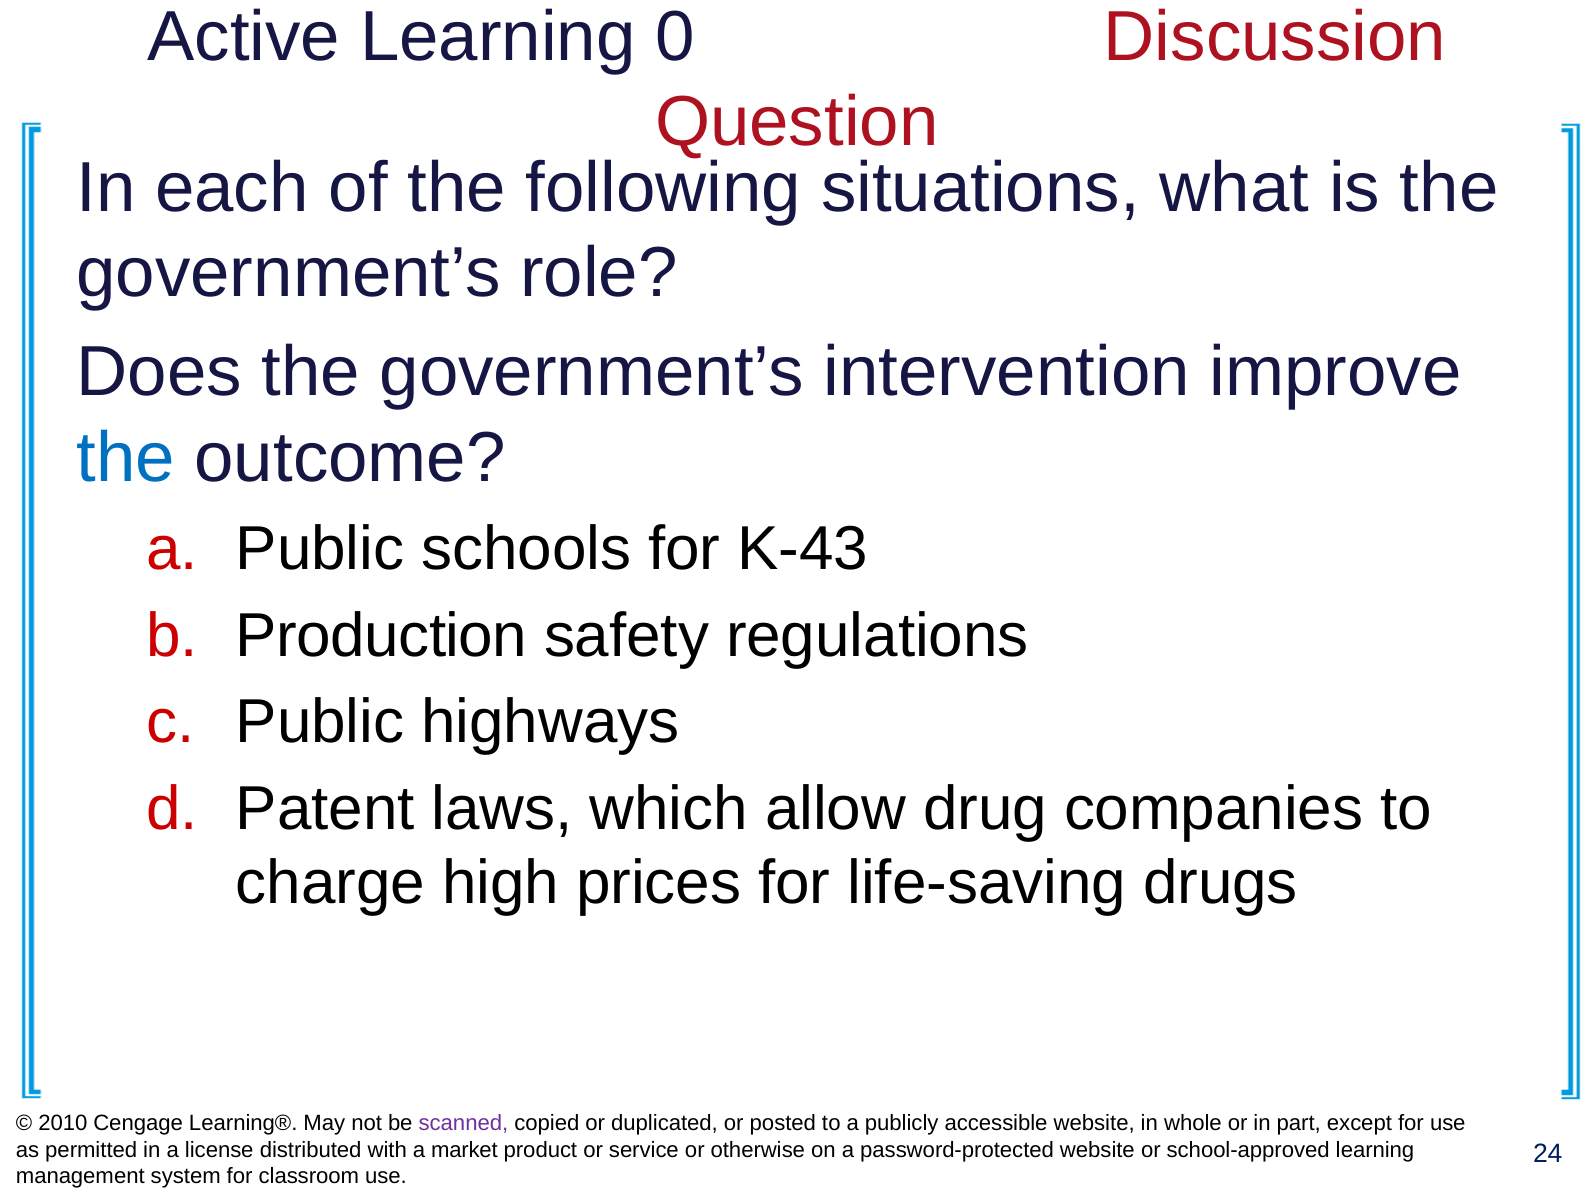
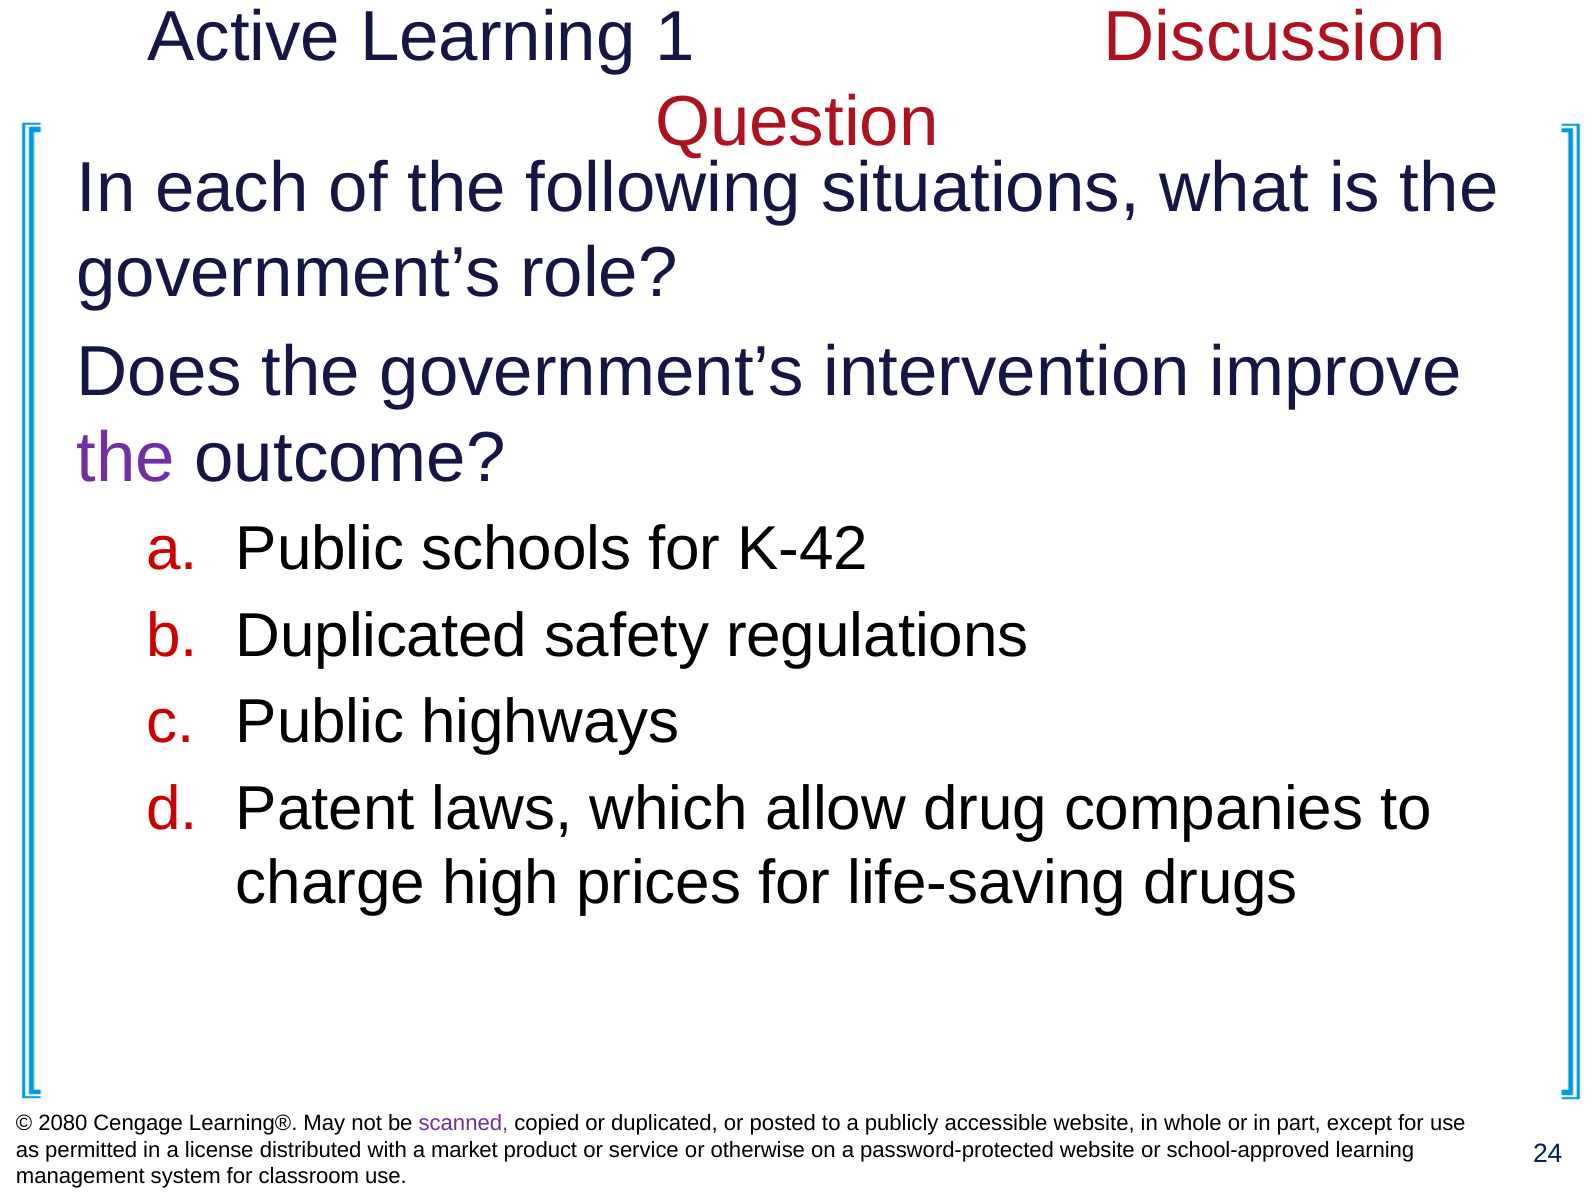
0: 0 -> 1 (675, 38)
the colour: blue -> purple (126, 458)
K-43: K-43 -> K-42 (803, 549)
Production: Production -> Duplicated (381, 636)
2010: 2010 -> 2080 (63, 1124)
